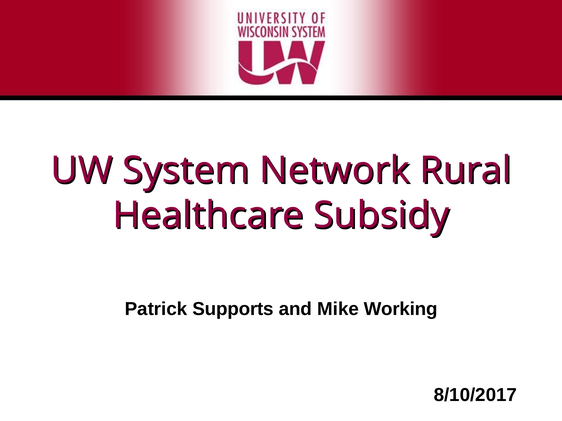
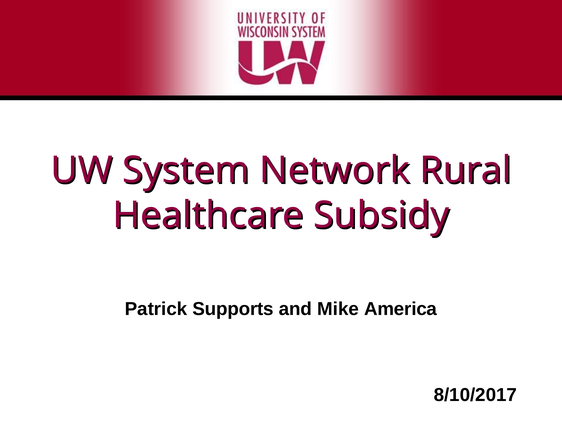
Working: Working -> America (401, 309)
